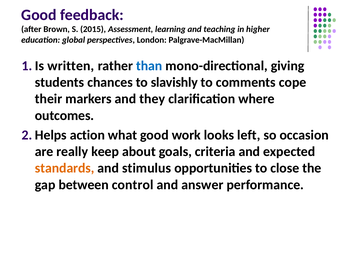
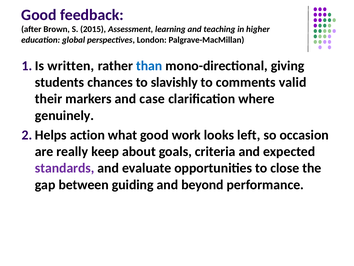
cope: cope -> valid (293, 82)
they: they -> case (152, 99)
outcomes: outcomes -> genuinely (64, 115)
standards colour: orange -> purple (65, 168)
stimulus: stimulus -> evaluate (147, 168)
control: control -> guiding (133, 184)
answer: answer -> beyond (202, 184)
